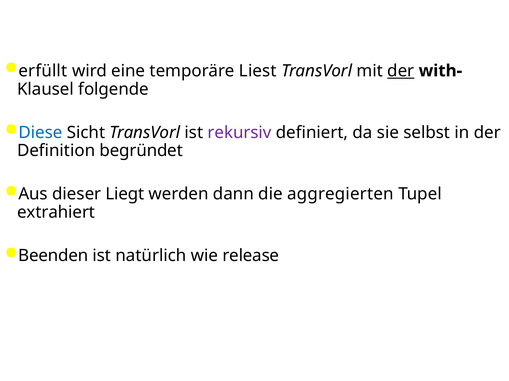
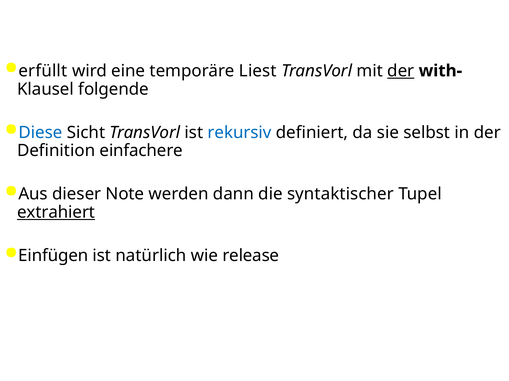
rekursiv colour: purple -> blue (240, 133)
begründet: begründet -> einfachere (141, 151)
Liegt: Liegt -> Note (125, 194)
aggregierten: aggregierten -> syntaktischer (340, 194)
extrahiert underline: none -> present (56, 213)
Beenden: Beenden -> Einfügen (53, 256)
